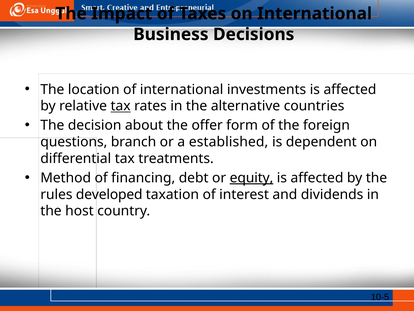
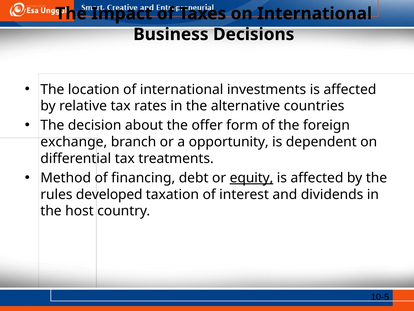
tax underline: present -> none (121, 106)
questions: questions -> exchange (74, 142)
established: established -> opportunity (229, 142)
